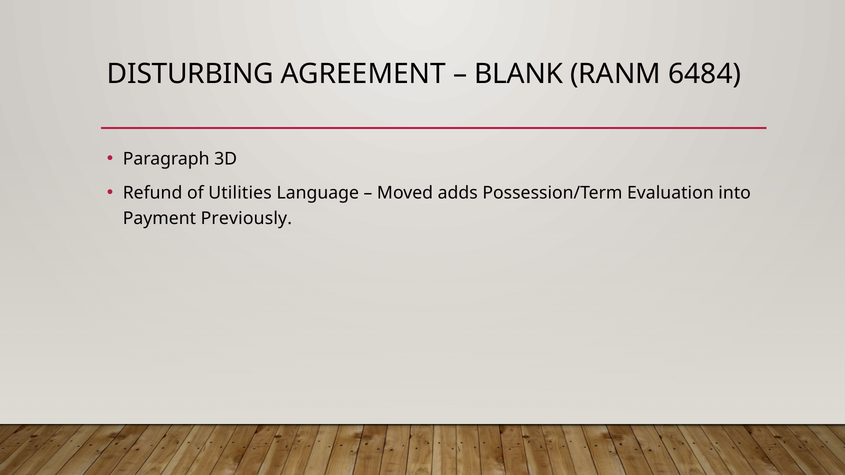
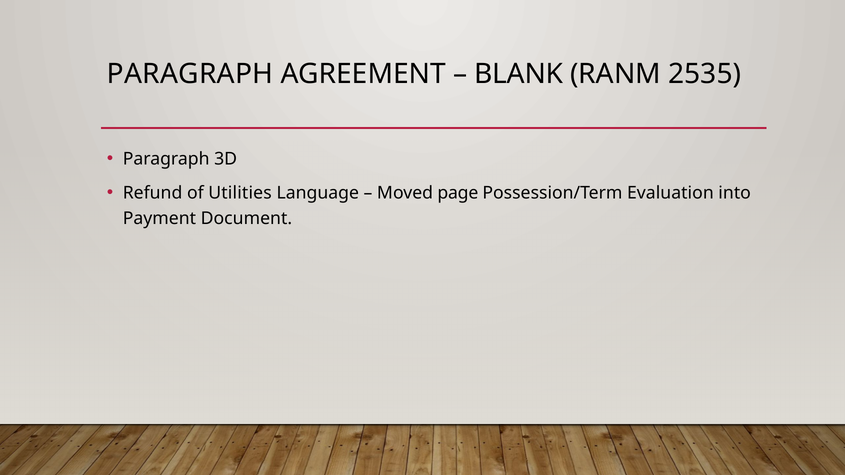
DISTURBING: DISTURBING -> PARAGRAPH (190, 74)
6484: 6484 -> 2535 (705, 74)
adds: adds -> page (458, 193)
Previously: Previously -> Document (246, 218)
